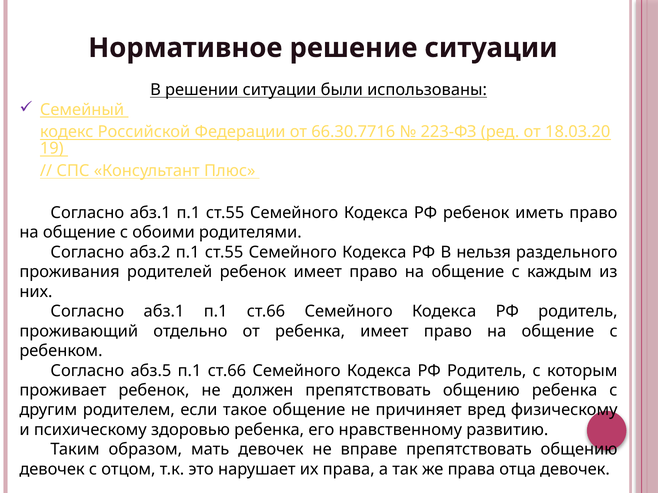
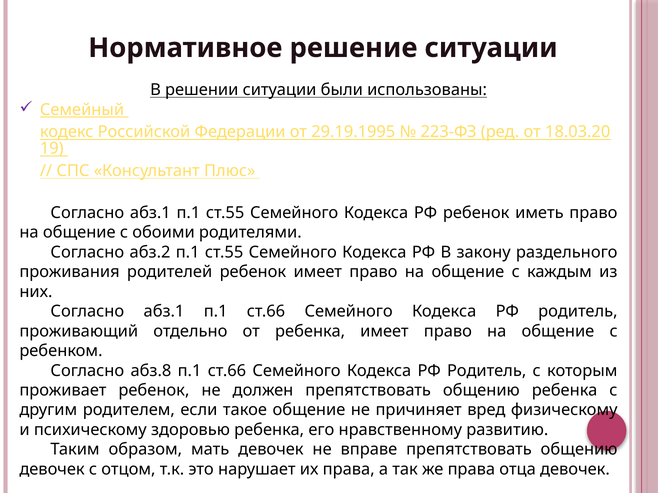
66.30.7716: 66.30.7716 -> 29.19.1995 (353, 132)
нельзя: нельзя -> закону (484, 253)
абз.5: абз.5 -> абз.8 (151, 371)
